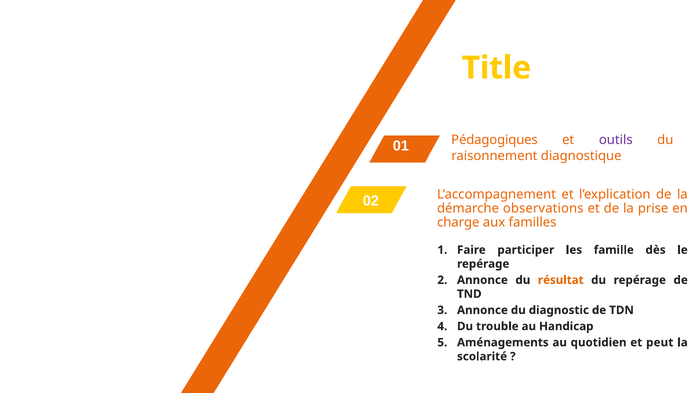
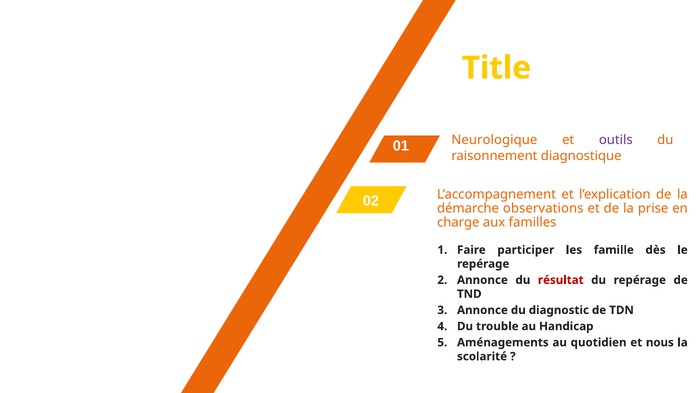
Pédagogiques: Pédagogiques -> Neurologique (494, 140)
résultat colour: orange -> red (561, 280)
peut: peut -> nous (660, 343)
